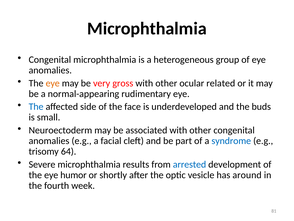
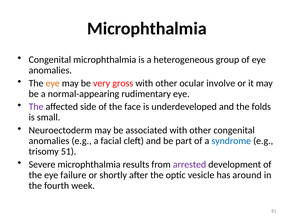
related: related -> involve (221, 83)
The colour: blue -> purple (36, 107)
buds: buds -> folds (261, 107)
64: 64 -> 51 (69, 151)
arrested colour: blue -> purple (189, 164)
humor: humor -> failure (73, 175)
